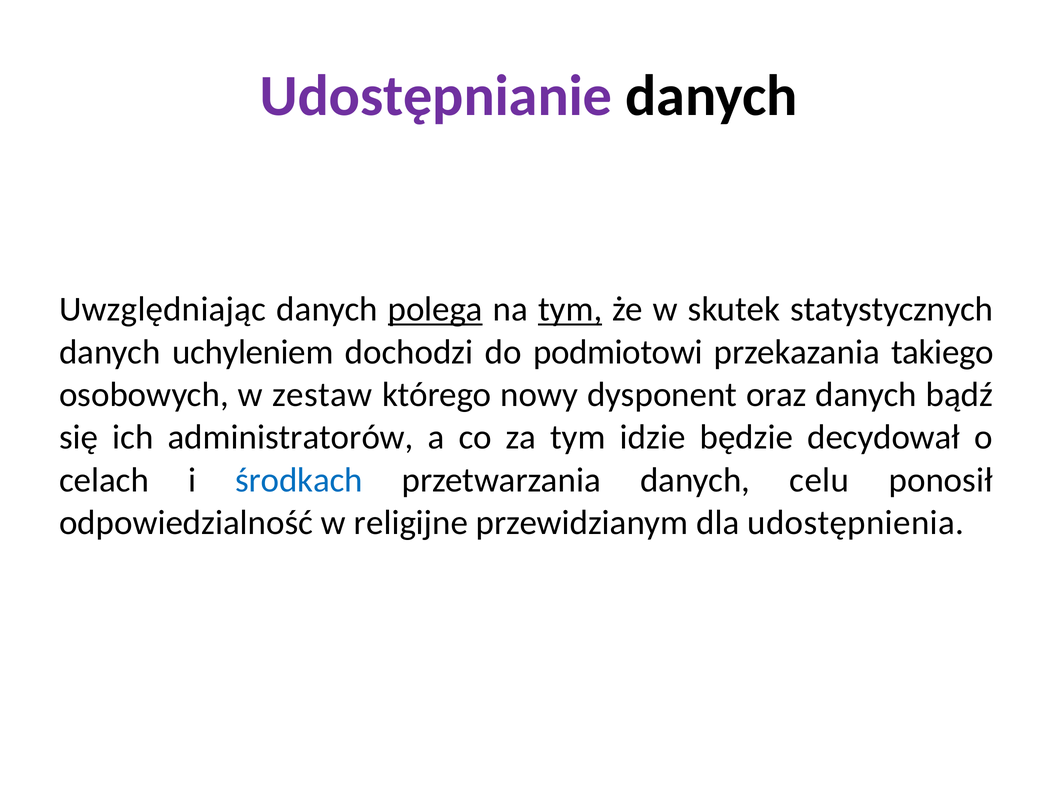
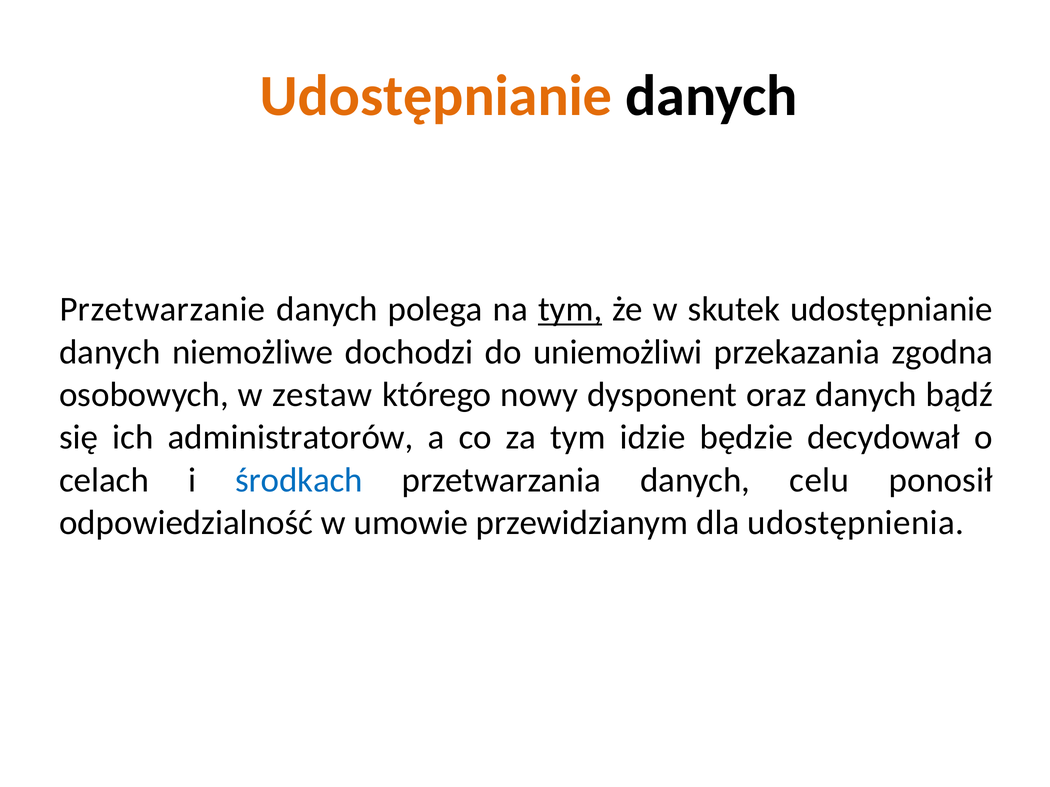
Udostępnianie colour: purple -> orange (436, 96)
Uwzględniając: Uwzględniając -> Przetwarzanie (162, 310)
polega underline: present -> none (435, 310)
skutek statystycznych: statystycznych -> udostępnianie (891, 310)
uchyleniem: uchyleniem -> niemożliwe (253, 352)
podmiotowi: podmiotowi -> uniemożliwi (618, 352)
takiego: takiego -> zgodna (942, 352)
religijne: religijne -> umowie (411, 523)
